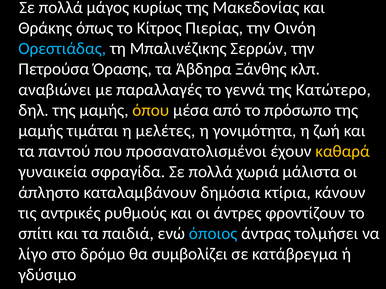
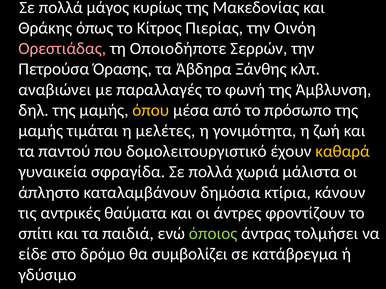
Ορεστιάδας colour: light blue -> pink (62, 49)
Μπαλινέζικης: Μπαλινέζικης -> Οποιοδήποτε (178, 49)
γεννά: γεννά -> φωνή (245, 90)
Κατώτερο: Κατώτερο -> Άμβλυνση (334, 90)
προσανατολισμένοι: προσανατολισμένοι -> δομολειτουργιστικό (196, 152)
ρυθμούς: ρυθμούς -> θαύματα (136, 213)
όποιος colour: light blue -> light green (213, 234)
λίγο: λίγο -> είδε (33, 254)
